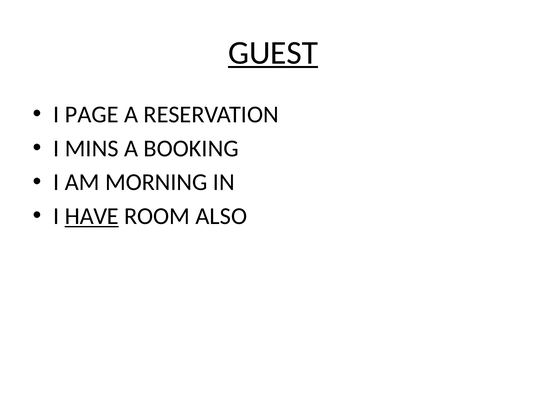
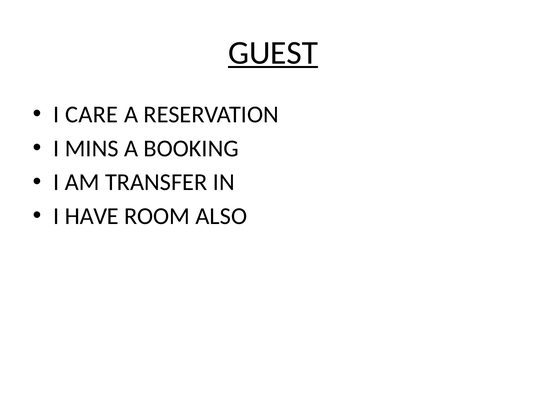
PAGE: PAGE -> CARE (92, 115)
MORNING: MORNING -> TRANSFER (156, 183)
HAVE underline: present -> none (92, 216)
